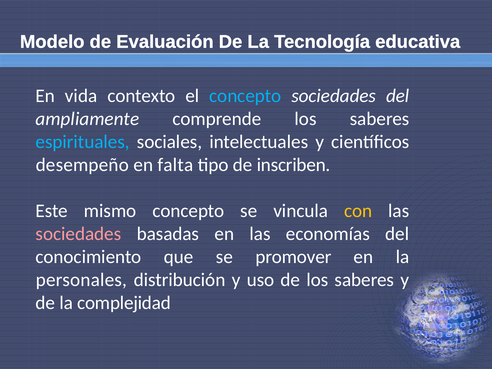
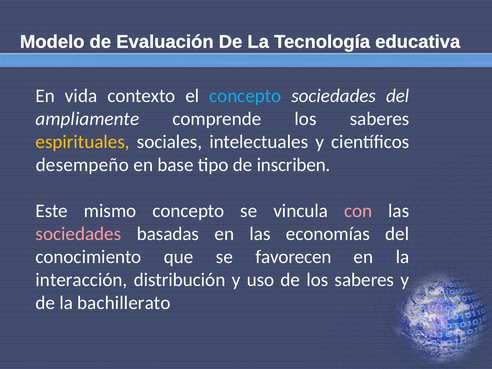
espirituales colour: light blue -> yellow (83, 142)
falta: falta -> base (175, 165)
con colour: yellow -> pink (358, 211)
promover: promover -> favorecen (293, 257)
personales: personales -> interacción (81, 280)
complejidad: complejidad -> bachillerato (124, 303)
